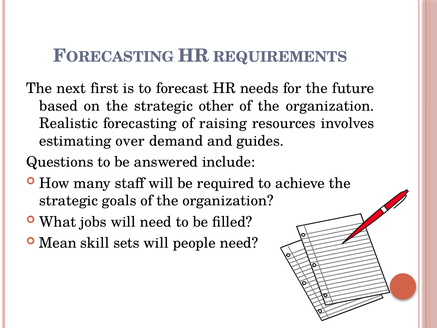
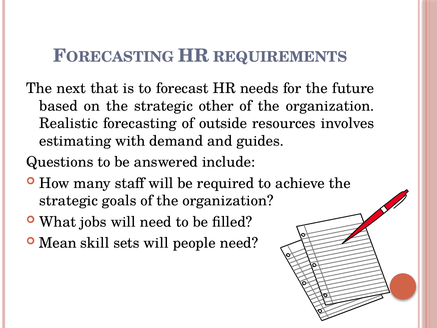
first: first -> that (104, 88)
raising: raising -> outside (223, 123)
over: over -> with (130, 141)
